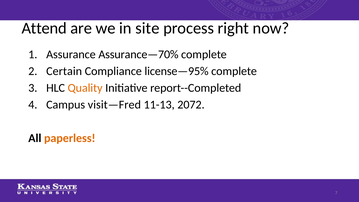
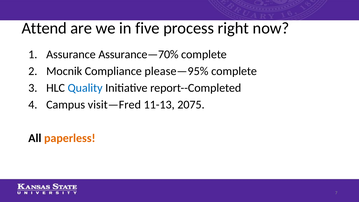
site: site -> five (147, 28)
Certain: Certain -> Mocnik (64, 71)
license—95%: license—95% -> please—95% (176, 71)
Quality colour: orange -> blue (85, 88)
2072: 2072 -> 2075 (191, 105)
